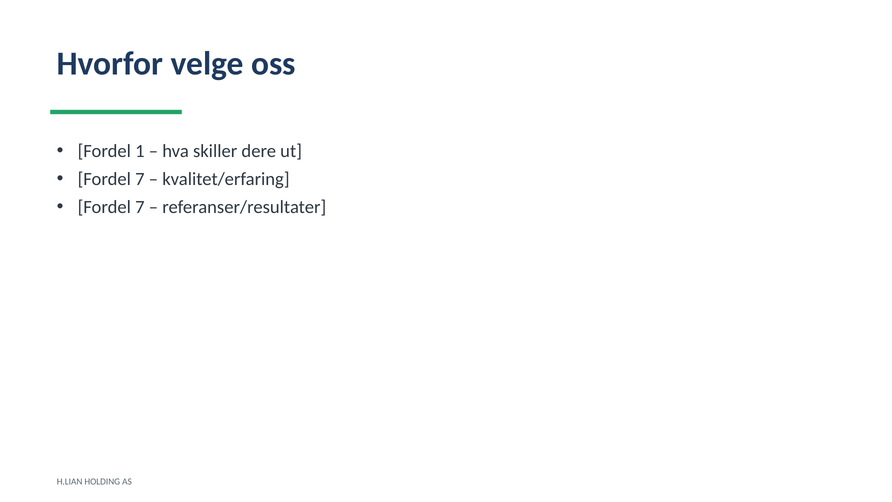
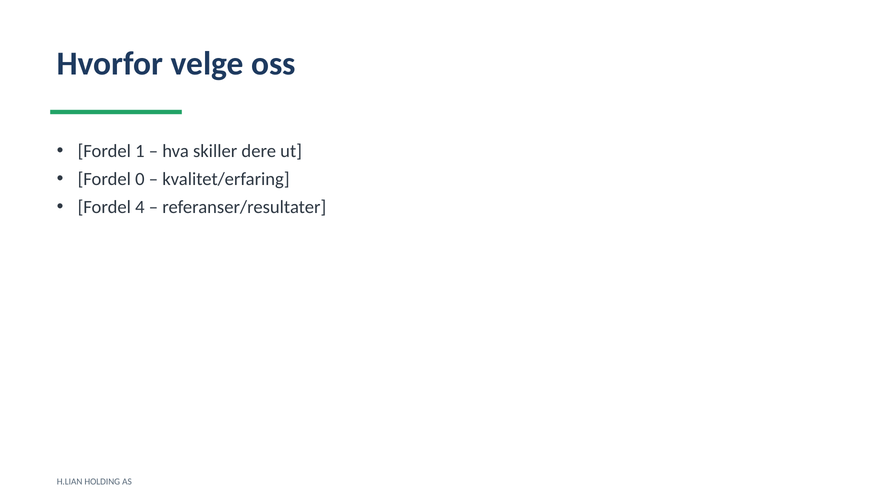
7: 7 -> 0 (140, 179)
7: 7 -> 4 (140, 207)
